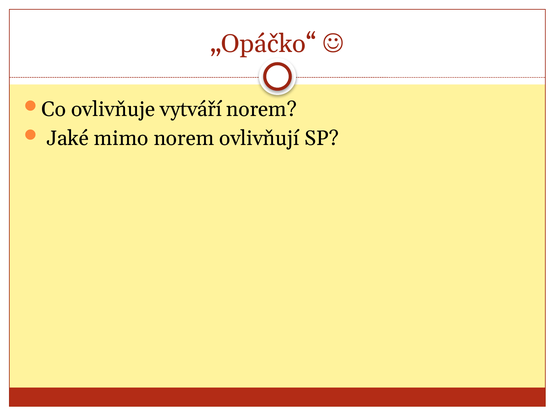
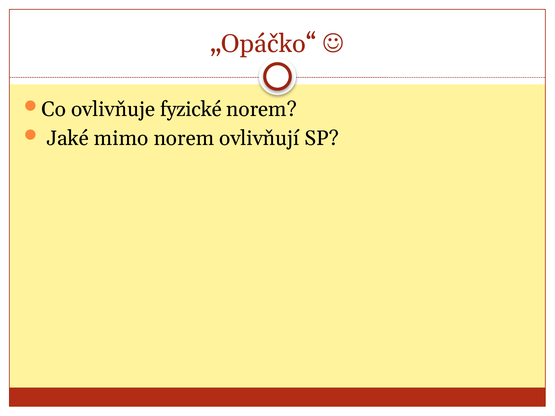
vytváří: vytváří -> fyzické (191, 109)
